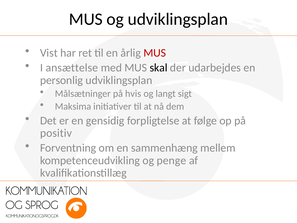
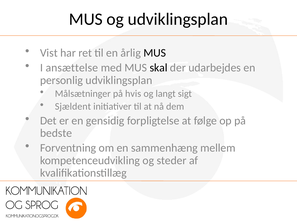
MUS colour: red -> black (155, 53)
Maksima: Maksima -> Sjældent (73, 106)
positiv: positiv -> bedste (56, 133)
penge: penge -> steder (172, 160)
